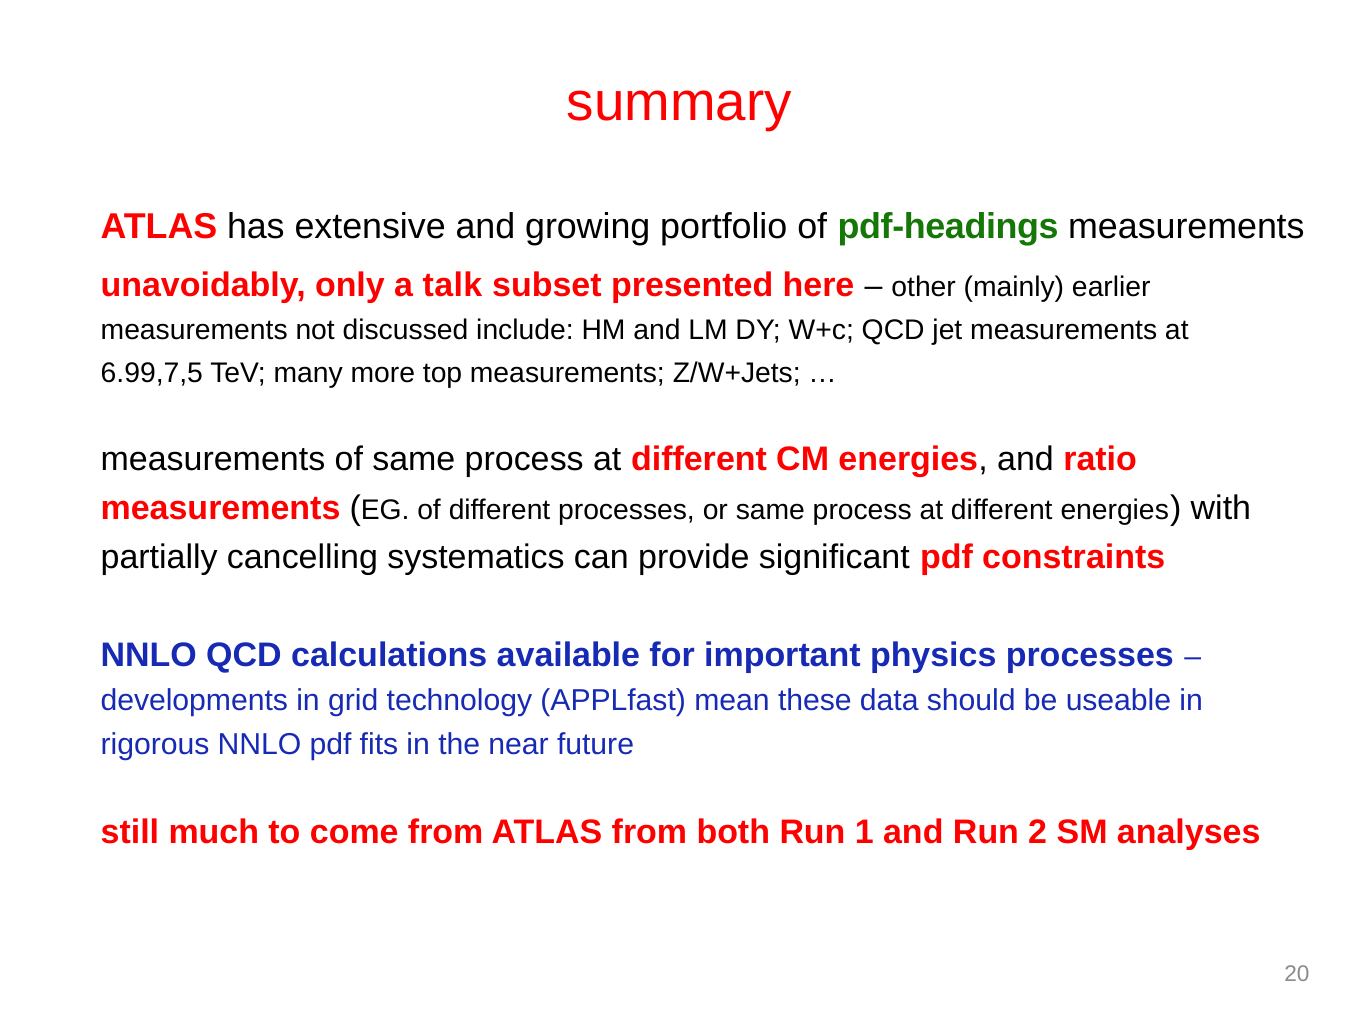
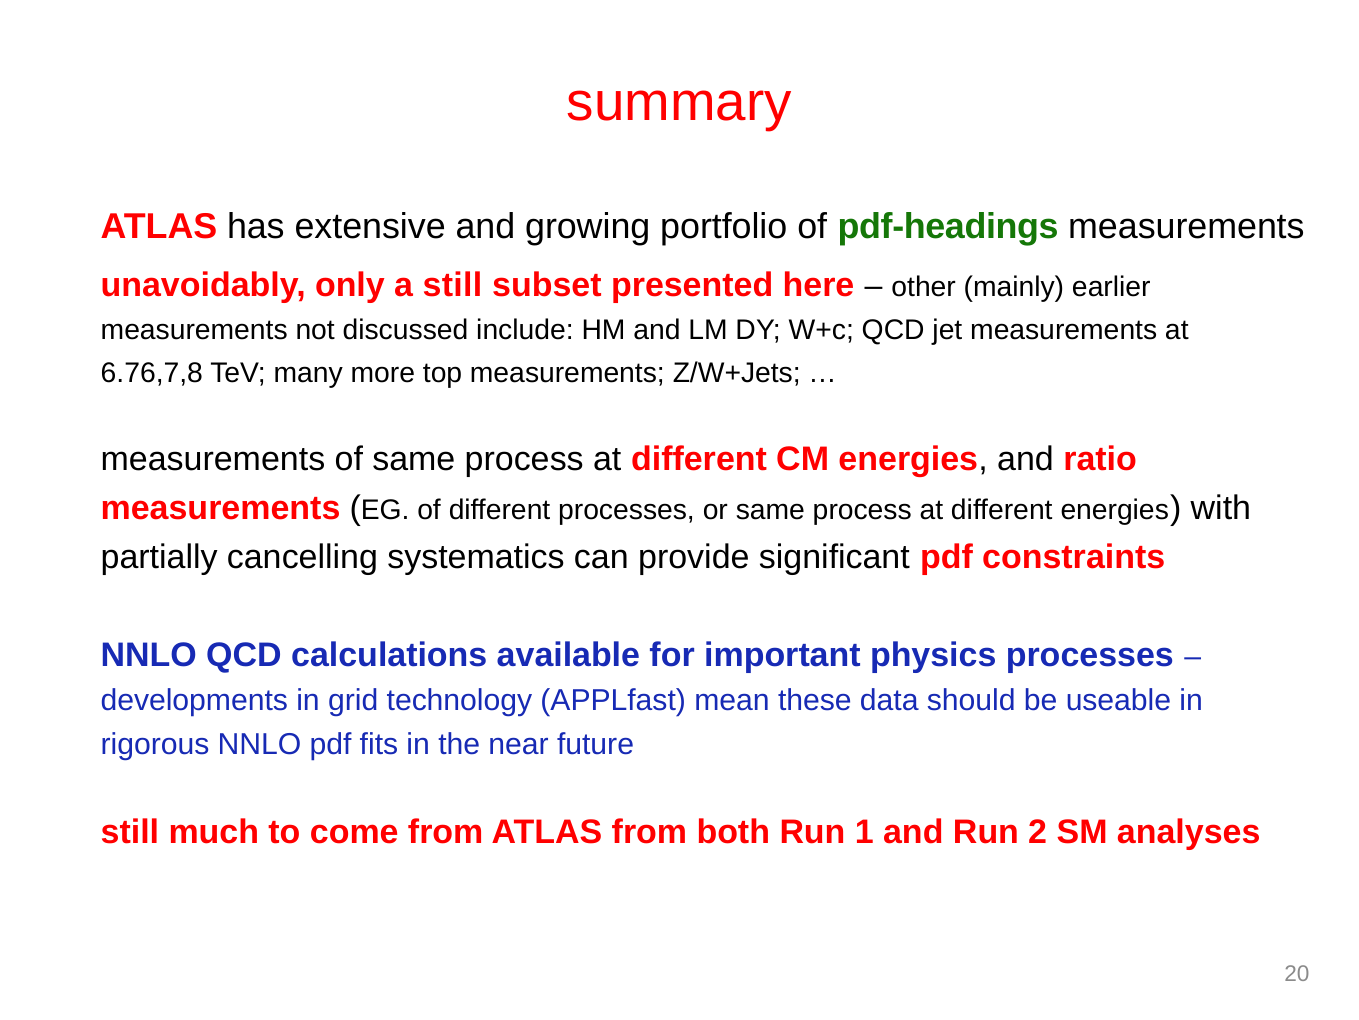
a talk: talk -> still (452, 285)
6.99,7,5: 6.99,7,5 -> 6.76,7,8 (152, 373)
